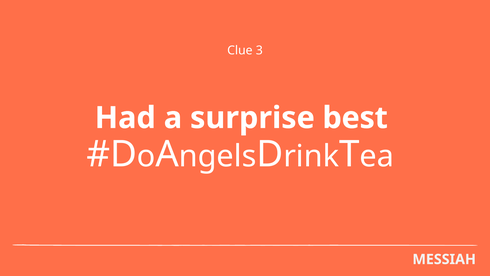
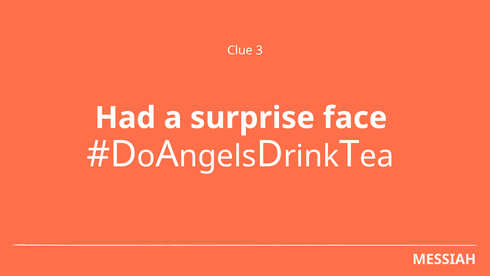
best: best -> face (355, 118)
